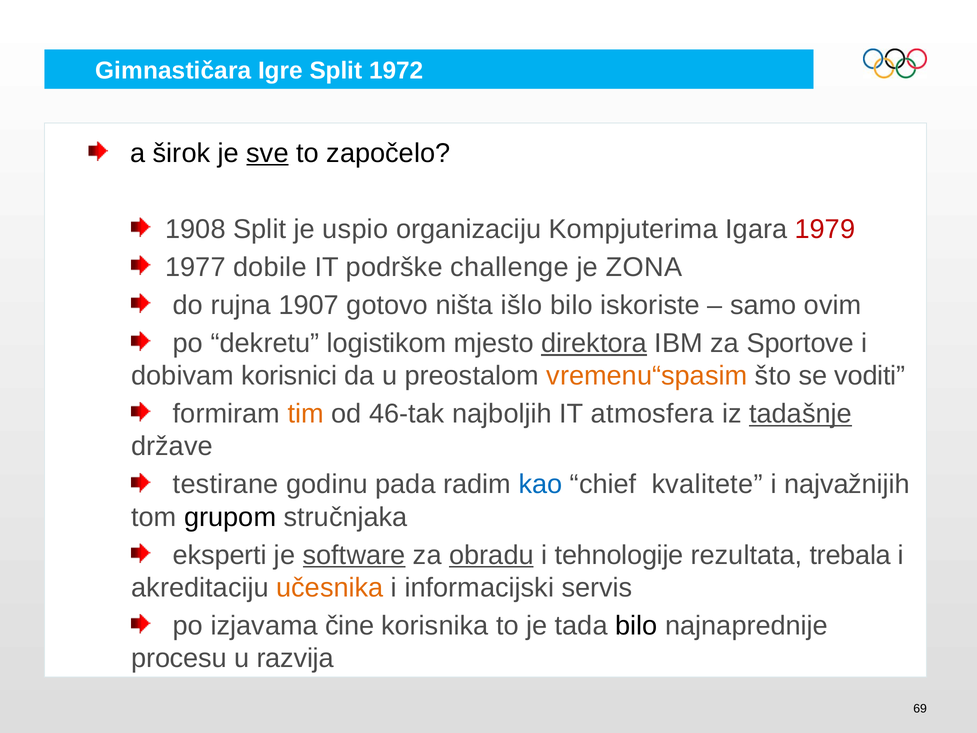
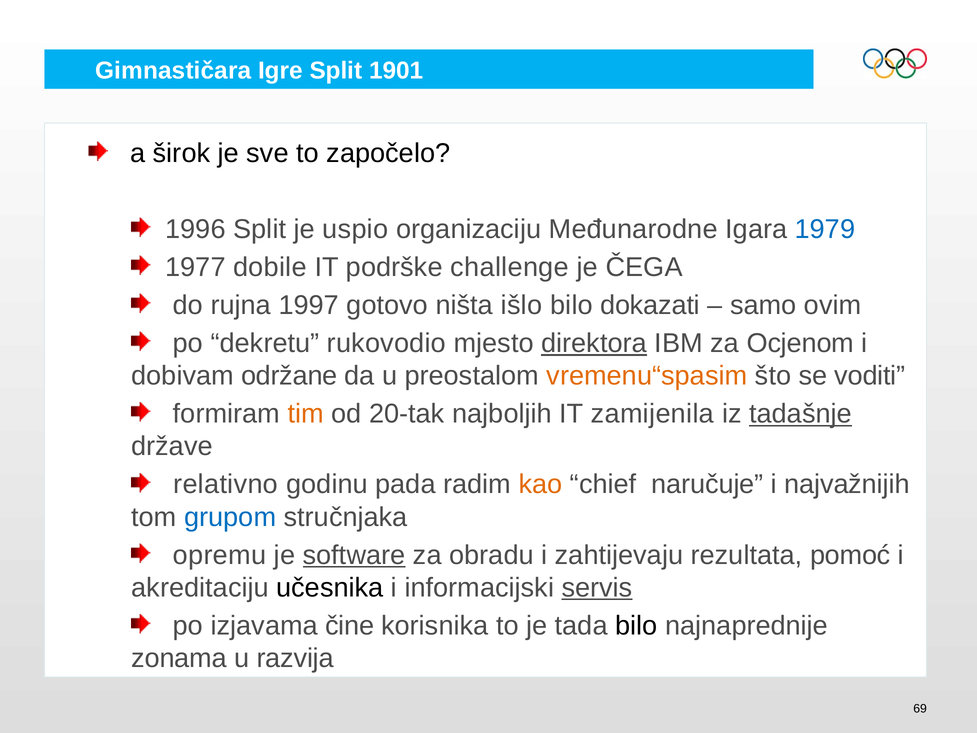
1972: 1972 -> 1901 (396, 71)
sve underline: present -> none (268, 153)
1908: 1908 -> 1996 (195, 229)
Kompjuterima: Kompjuterima -> Međunarodne (633, 229)
1979 colour: red -> blue (825, 229)
ZONA: ZONA -> ČEGA (644, 267)
1907: 1907 -> 1997 (309, 305)
iskoriste: iskoriste -> dokazati (650, 305)
logistikom: logistikom -> rukovodio (386, 343)
Sportove: Sportove -> Ocjenom (800, 343)
korisnici: korisnici -> održane (289, 376)
46-tak: 46-tak -> 20-tak (407, 414)
atmosfera: atmosfera -> zamijenila (652, 414)
testirane: testirane -> relativno (226, 484)
kao colour: blue -> orange (541, 484)
kvalitete: kvalitete -> naručuje (707, 484)
grupom colour: black -> blue (230, 517)
eksperti: eksperti -> opremu (220, 555)
obradu underline: present -> none (491, 555)
tehnologije: tehnologije -> zahtijevaju (619, 555)
trebala: trebala -> pomoć (850, 555)
učesnika colour: orange -> black (330, 588)
servis underline: none -> present (597, 588)
procesu: procesu -> zonama (179, 658)
